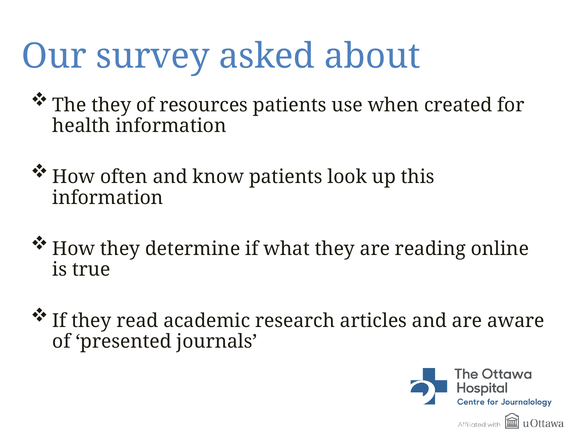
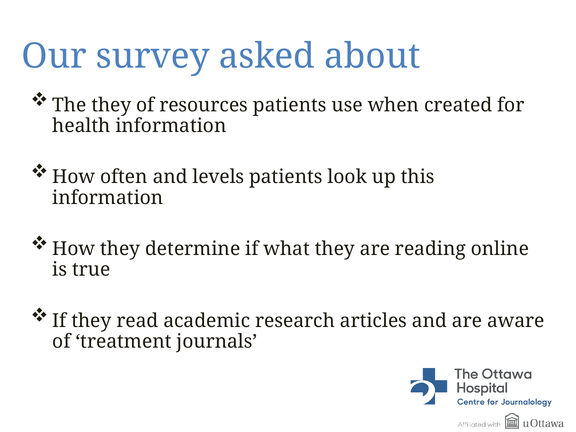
know: know -> levels (218, 177)
presented: presented -> treatment (124, 342)
